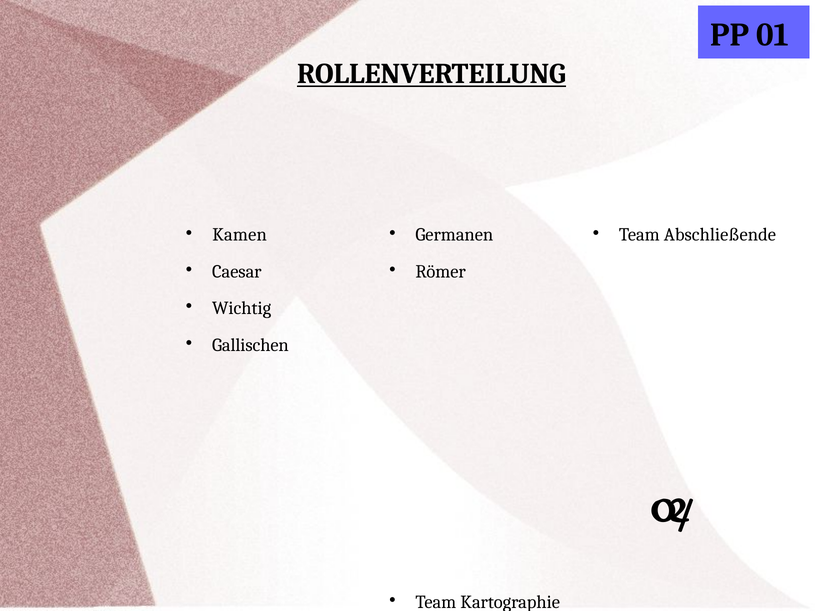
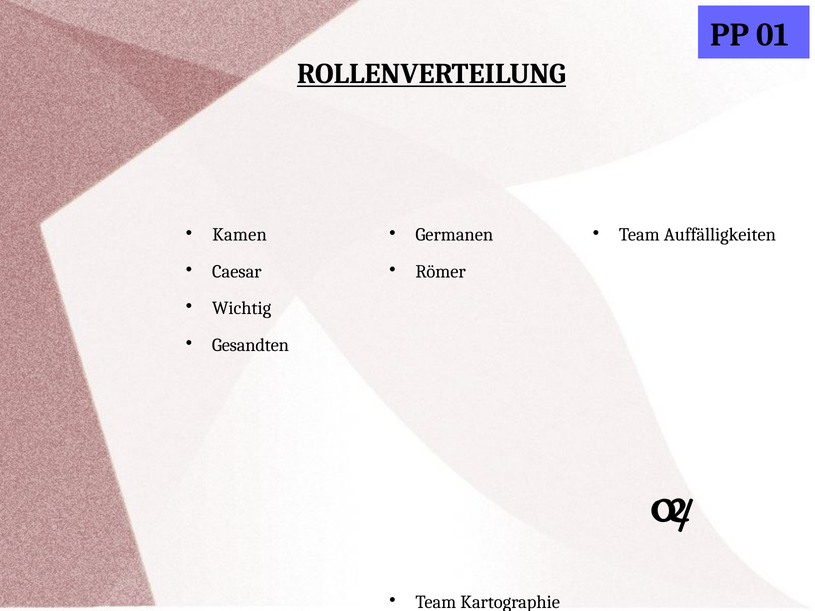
Abschließende: Abschließende -> Auffälligkeiten (720, 235)
Gallischen: Gallischen -> Gesandten (250, 345)
